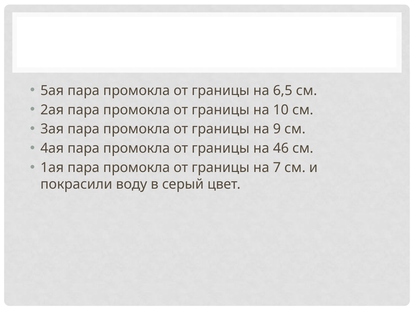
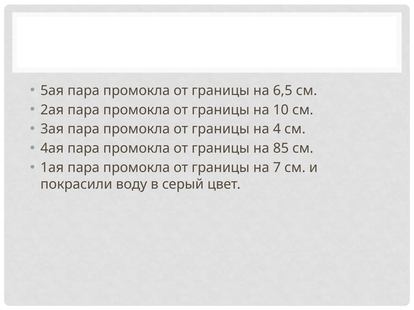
9: 9 -> 4 (277, 129)
46: 46 -> 85 (281, 149)
